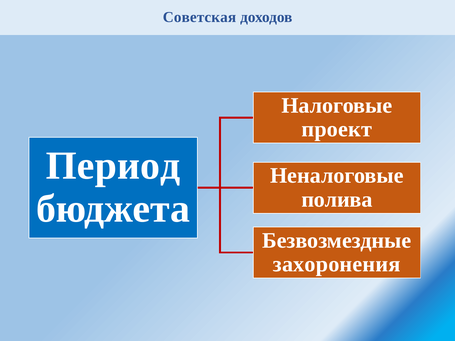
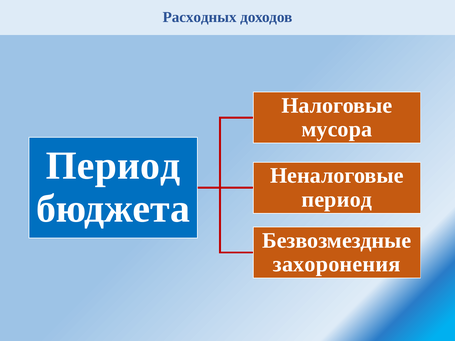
Советская: Советская -> Расходных (200, 17)
проект: проект -> мусора (337, 129)
полива: полива -> период (337, 200)
